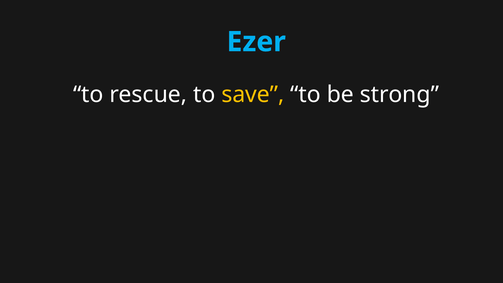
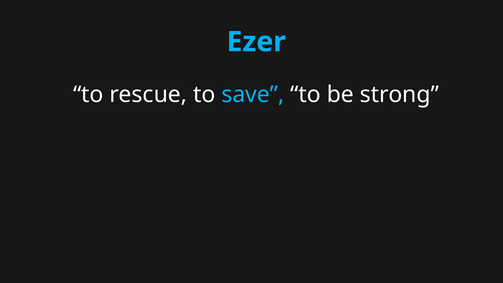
save colour: yellow -> light blue (253, 95)
